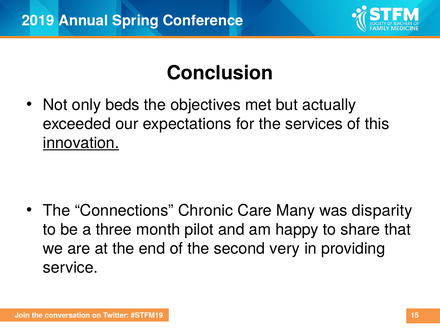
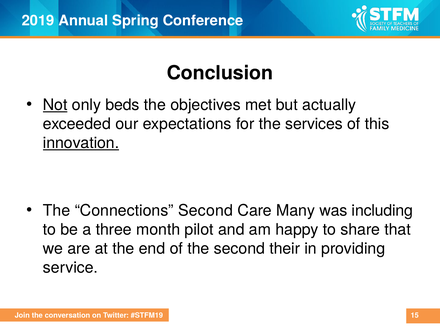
Not underline: none -> present (55, 105)
Connections Chronic: Chronic -> Second (206, 210)
disparity: disparity -> including (382, 210)
very: very -> their (285, 249)
